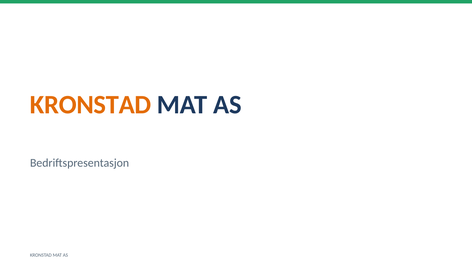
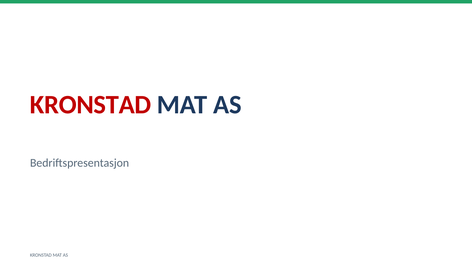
KRONSTAD colour: orange -> red (91, 105)
